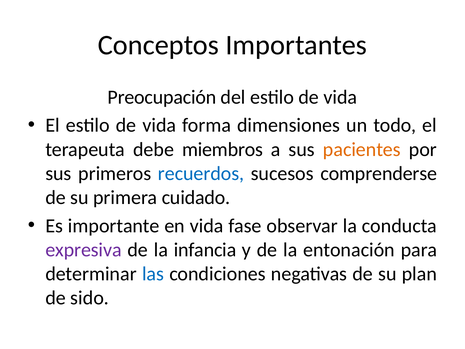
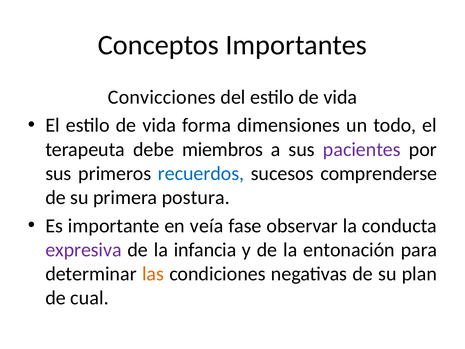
Preocupación: Preocupación -> Convicciones (162, 97)
pacientes colour: orange -> purple (362, 149)
cuidado: cuidado -> postura (196, 197)
en vida: vida -> veía (207, 226)
las colour: blue -> orange (153, 274)
sido: sido -> cual (90, 298)
